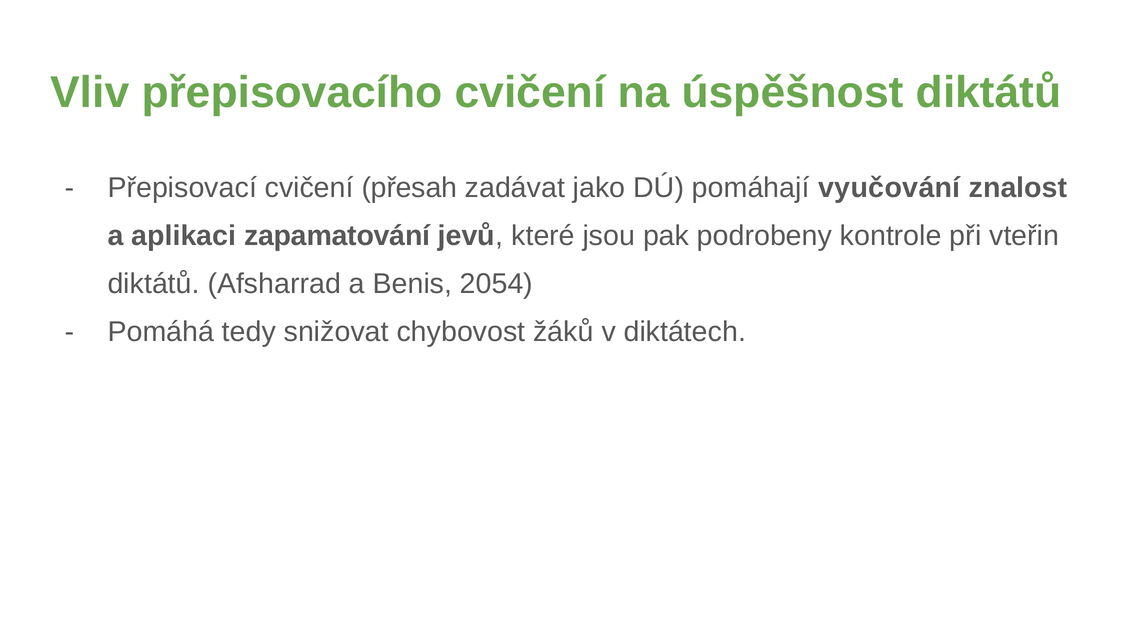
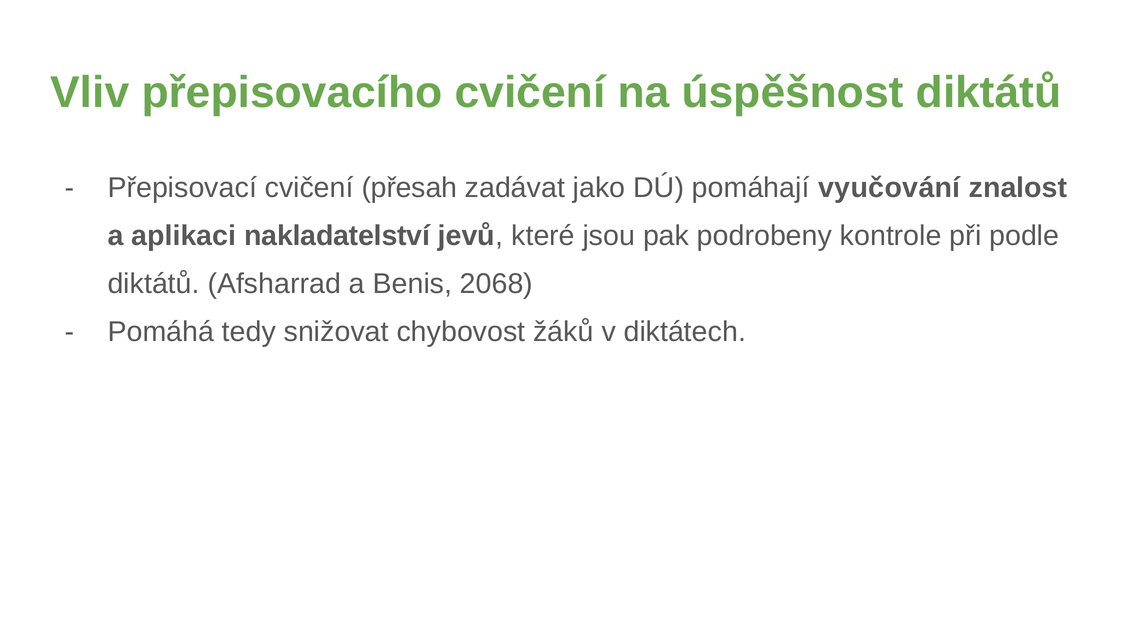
zapamatování: zapamatování -> nakladatelství (337, 236)
vteřin: vteřin -> podle (1024, 236)
2054: 2054 -> 2068 (496, 284)
